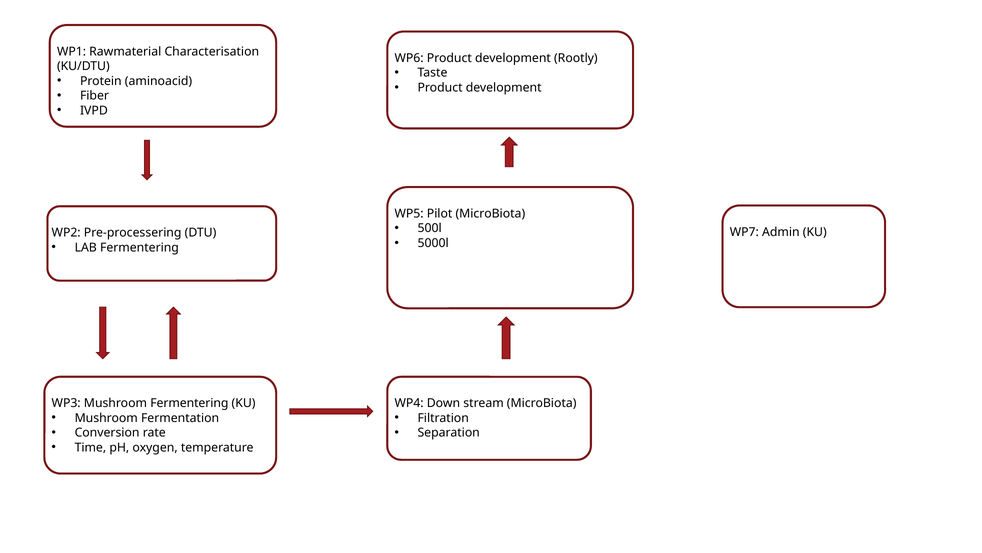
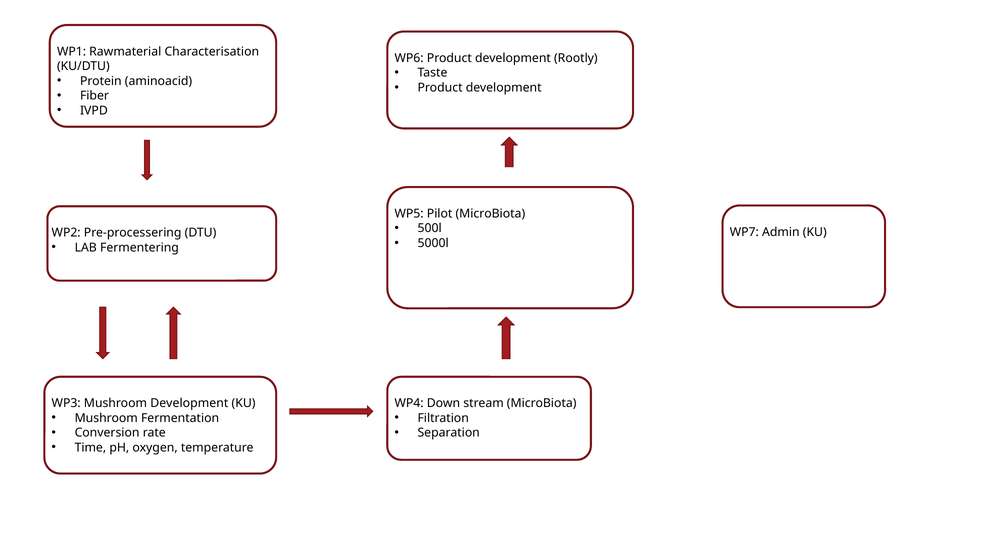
Mushroom Fermentering: Fermentering -> Development (189, 403)
